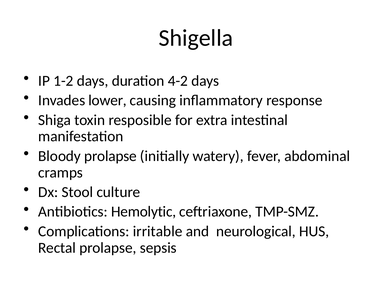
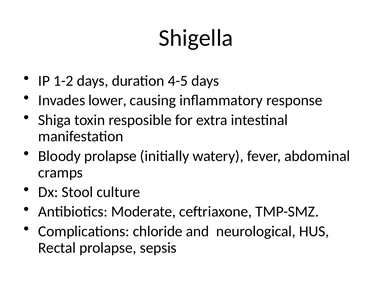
4-2: 4-2 -> 4-5 (178, 81)
Hemolytic: Hemolytic -> Moderate (144, 212)
irritable: irritable -> chloride (158, 231)
